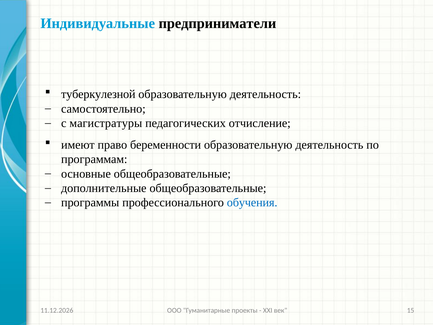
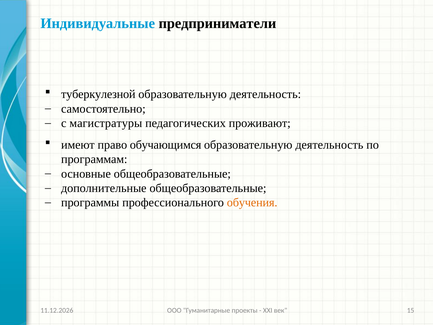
отчисление: отчисление -> проживают (260, 123)
беременности: беременности -> обучающимся (166, 145)
обучения colour: blue -> orange (252, 202)
